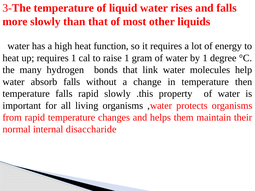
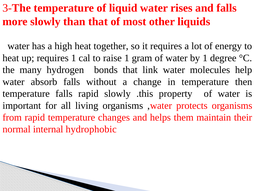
function: function -> together (111, 46)
disaccharide: disaccharide -> hydrophobic (91, 129)
